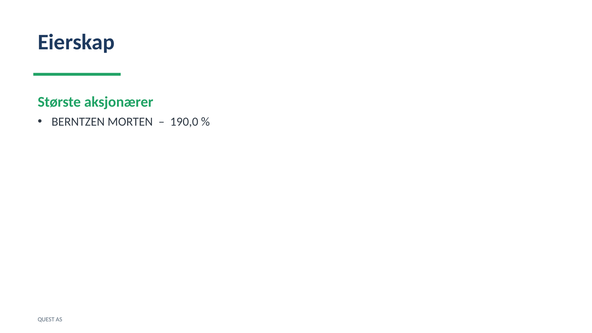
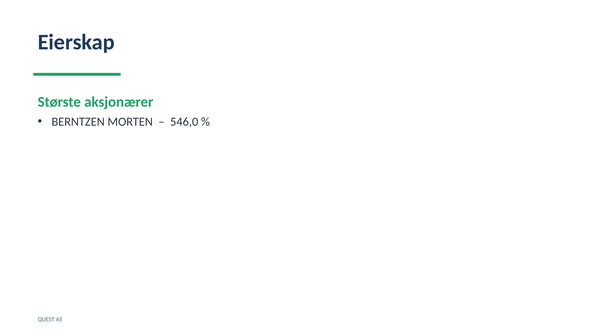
190,0: 190,0 -> 546,0 (184, 122)
